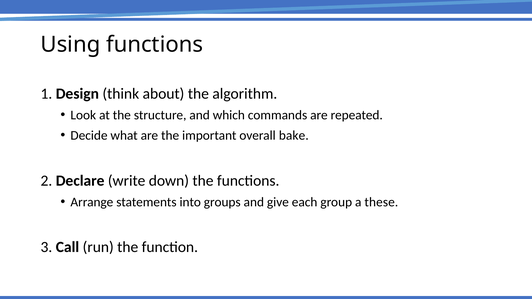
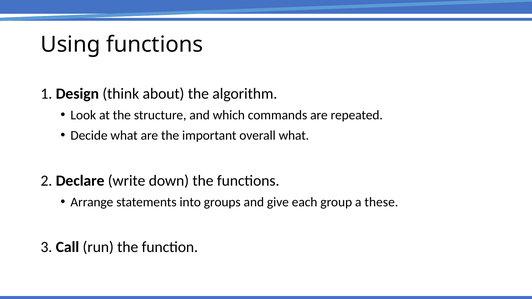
overall bake: bake -> what (294, 136)
